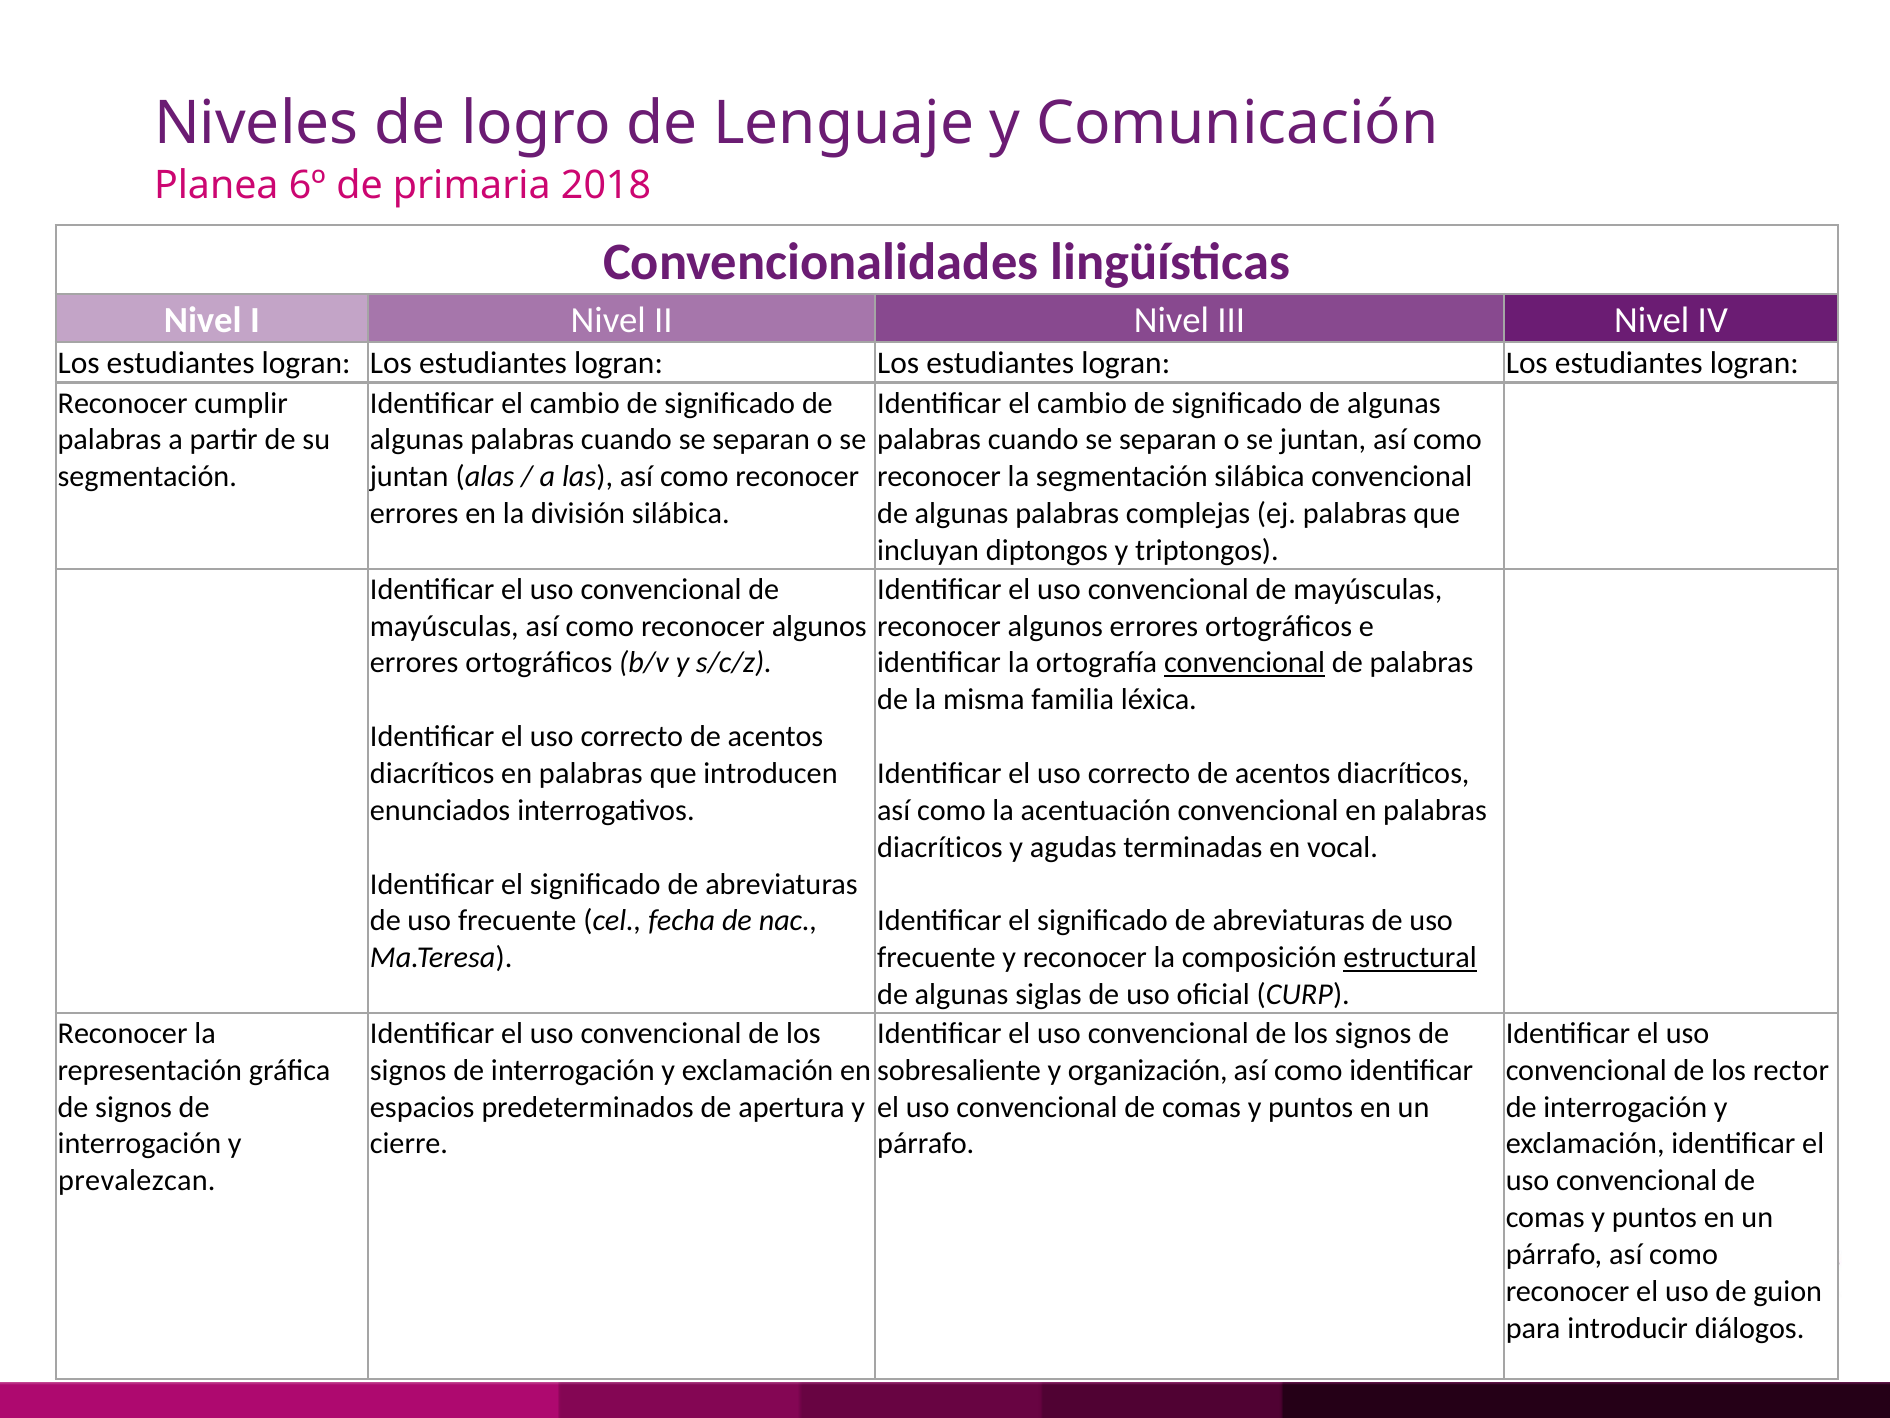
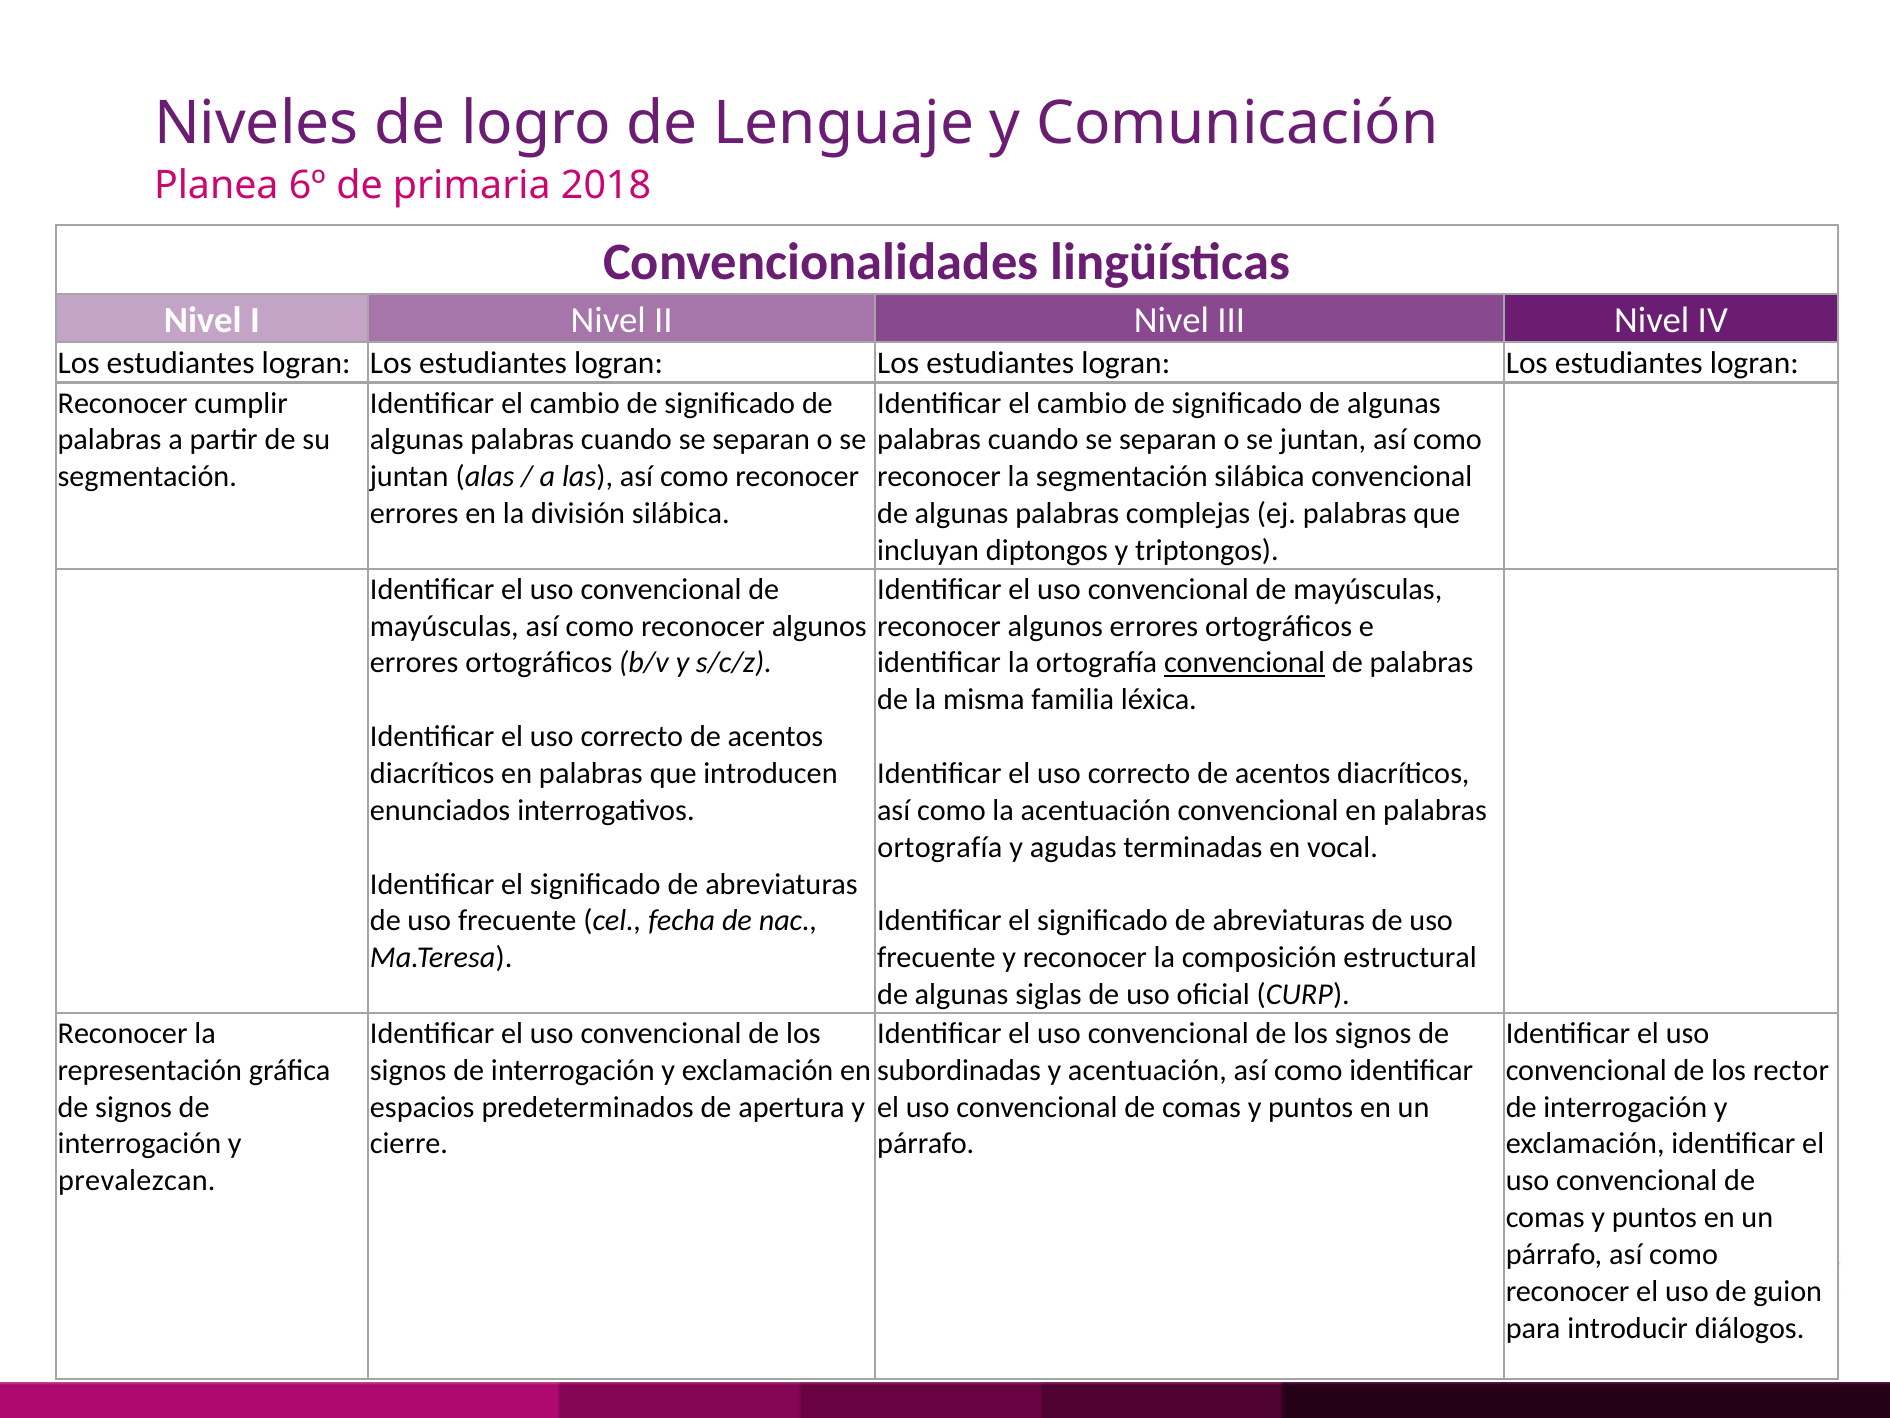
diacríticos: diacríticos -> ortografía (940, 847)
estructural underline: present -> none (1410, 957)
sobresaliente: sobresaliente -> subordinadas (959, 1070)
y organización: organización -> acentuación (1147, 1070)
